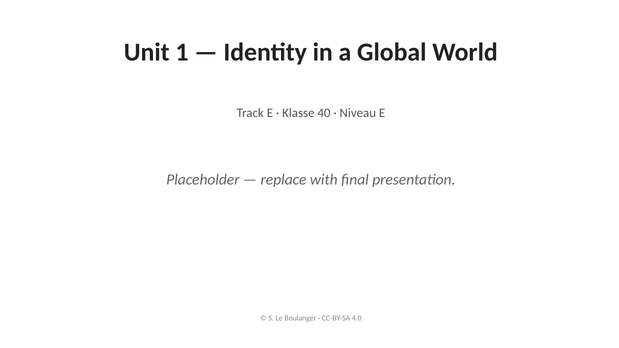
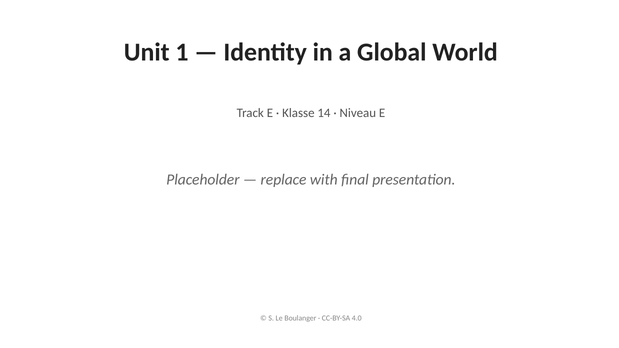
40: 40 -> 14 (324, 113)
